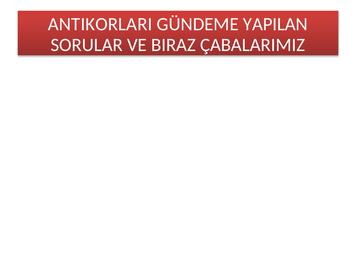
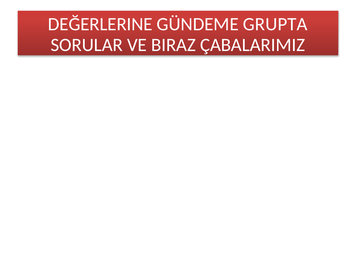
ANTIKORLARI: ANTIKORLARI -> DEĞERLERINE (100, 24)
YAPILAN: YAPILAN -> GRUPTA (275, 24)
